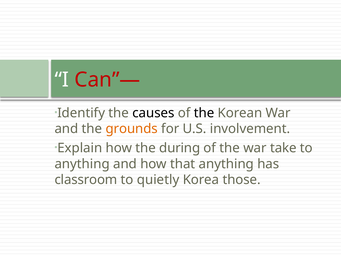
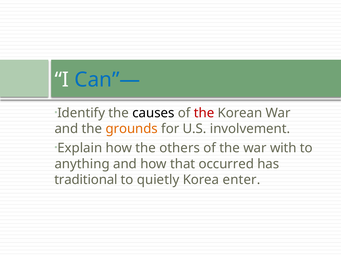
Can”— colour: red -> blue (107, 80)
the colour: black -> red (204, 113)
during: during -> others (180, 148)
take: take -> with (283, 148)
that anything: anything -> occurred (226, 164)
classroom: classroom -> traditional (86, 180)
those: those -> enter (242, 180)
